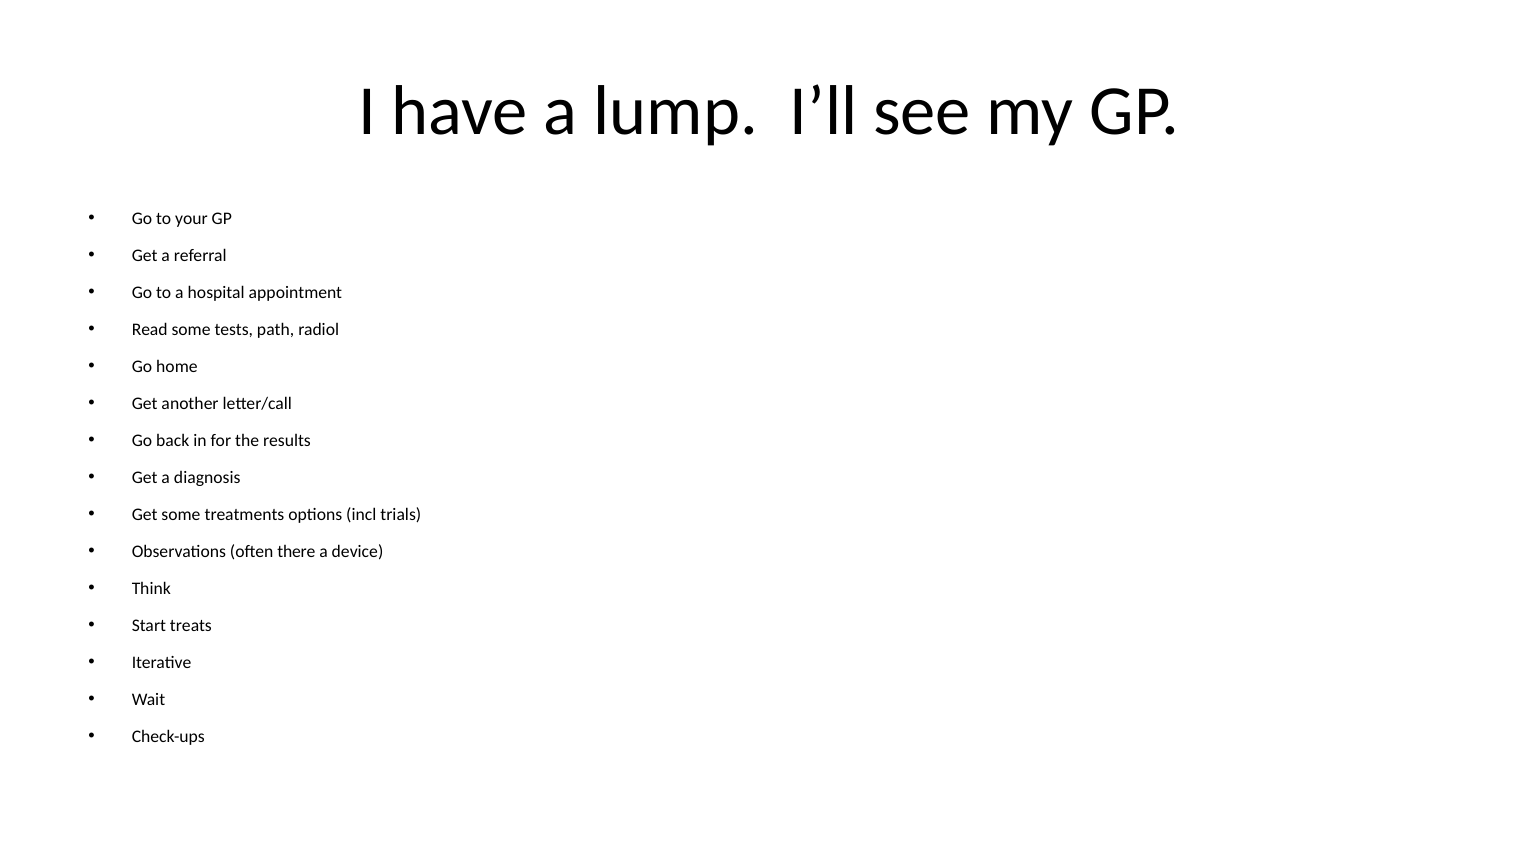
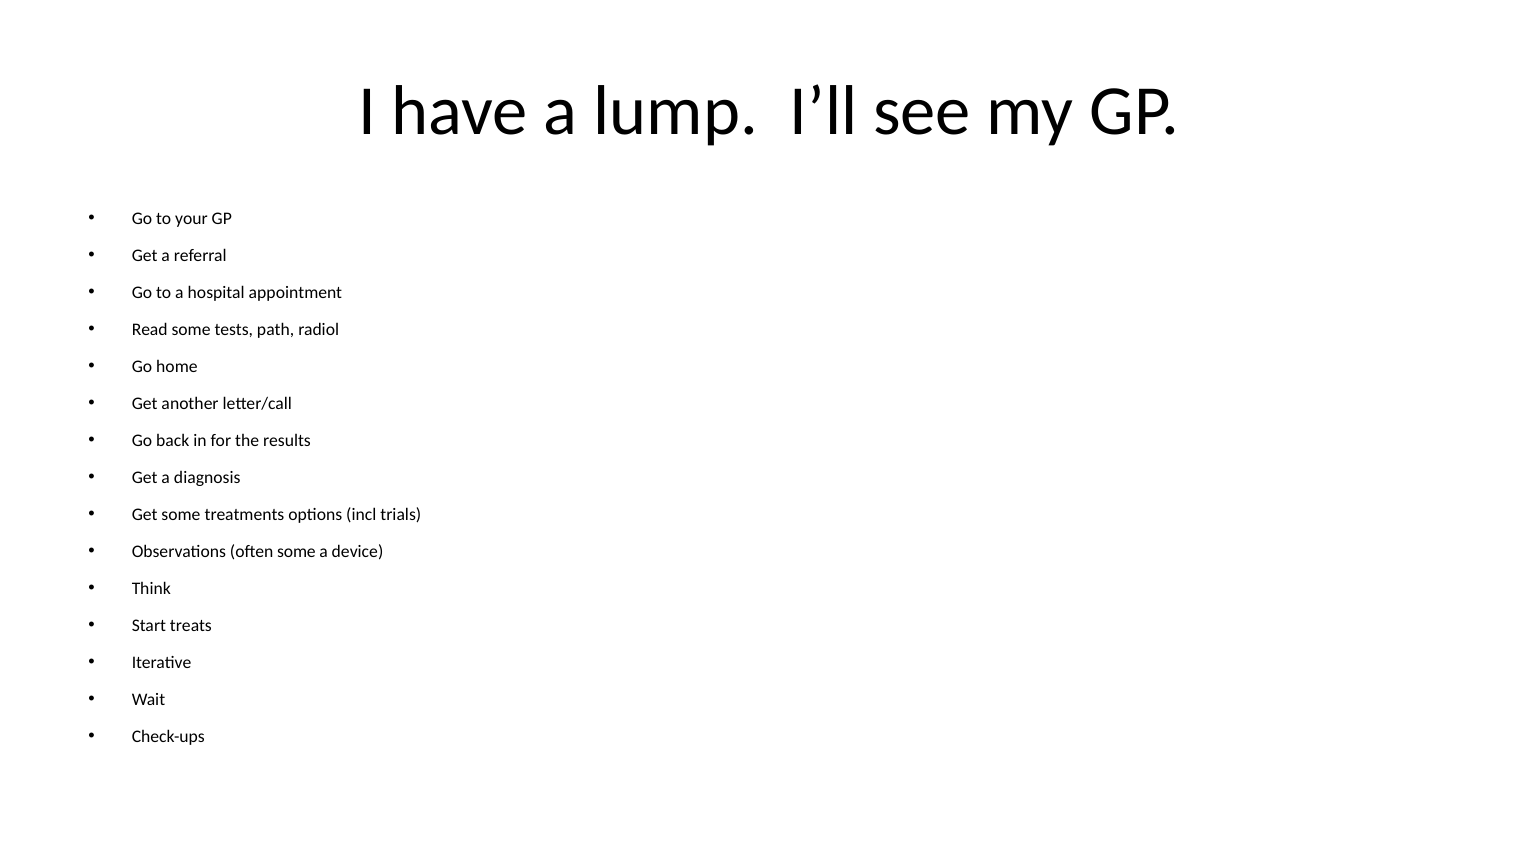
often there: there -> some (296, 552)
